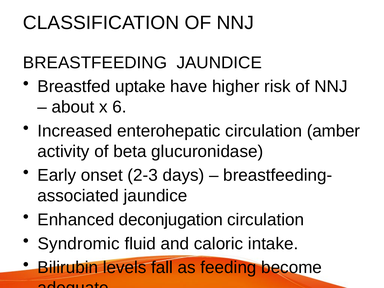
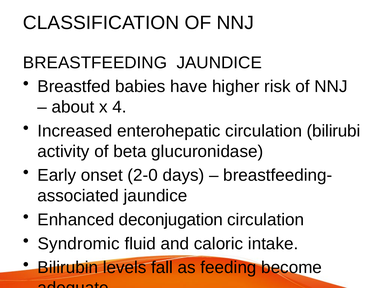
uptake: uptake -> babies (140, 87)
6: 6 -> 4 (119, 107)
amber: amber -> bilirubi (334, 131)
2-3: 2-3 -> 2-0 (143, 175)
